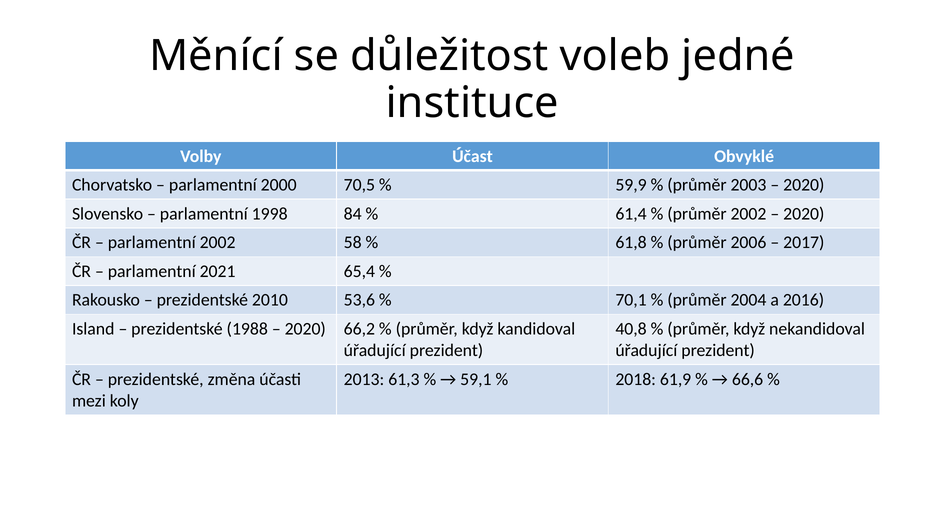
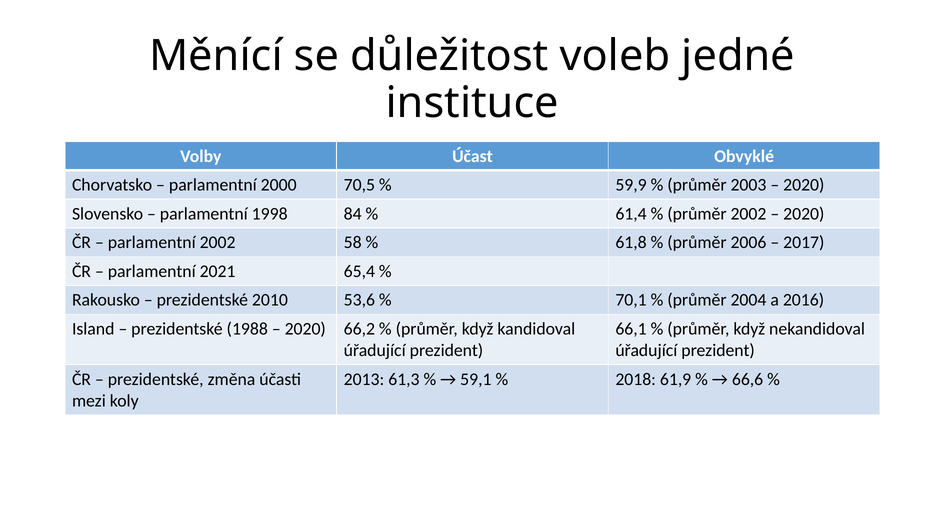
40,8: 40,8 -> 66,1 (631, 329)
